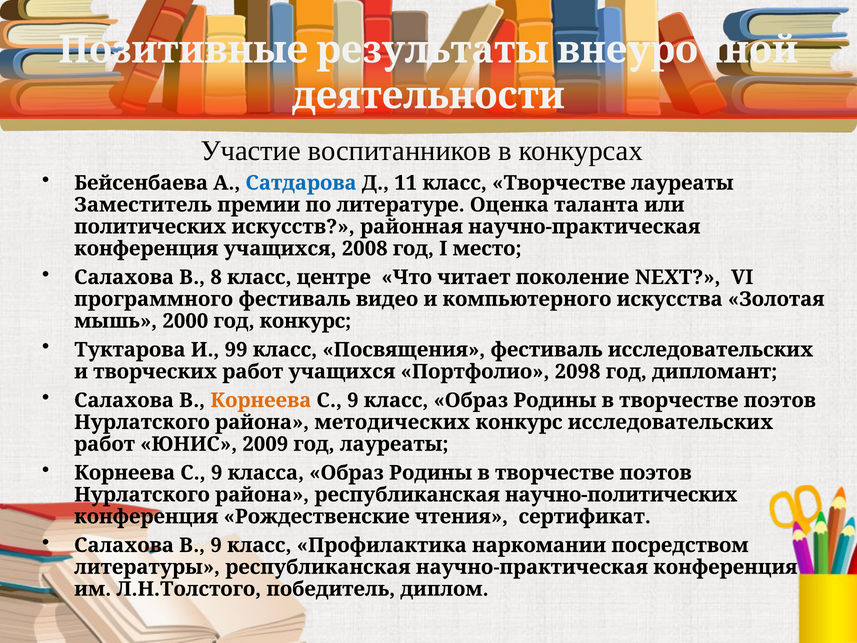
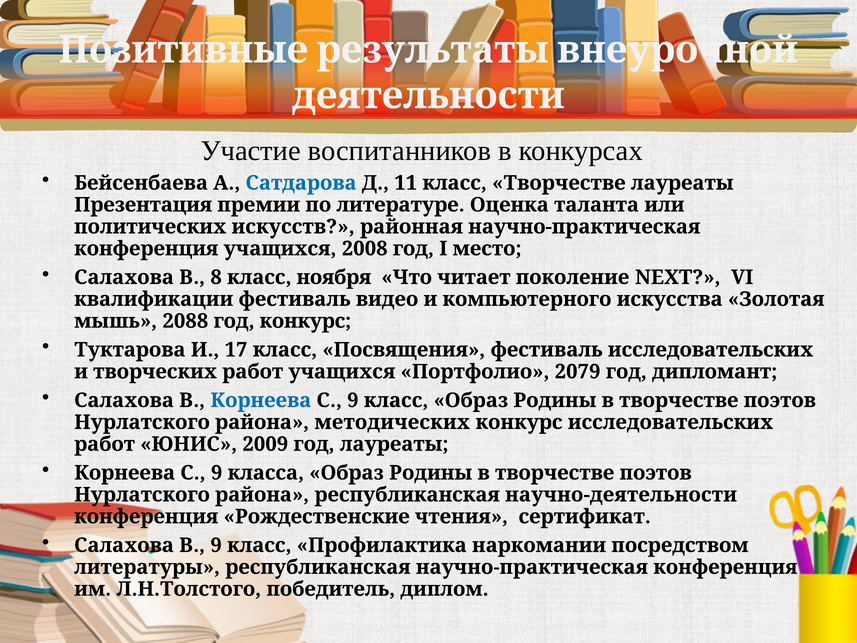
Заместитель: Заместитель -> Презентация (143, 205)
центре: центре -> ноября (334, 277)
программного: программного -> квалификации (154, 299)
2000: 2000 -> 2088 (185, 321)
99: 99 -> 17 (236, 350)
2098: 2098 -> 2079 (578, 372)
Корнеева colour: orange -> blue (261, 400)
научно-политических: научно-политических -> научно-деятельности (621, 495)
